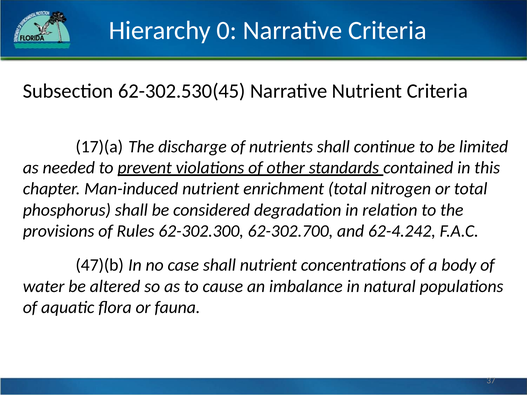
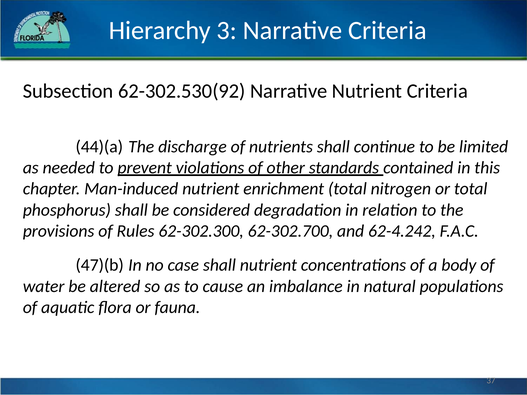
0: 0 -> 3 (227, 30)
62-302.530(45: 62-302.530(45 -> 62-302.530(92 (182, 91)
17)(a: 17)(a -> 44)(a (99, 147)
